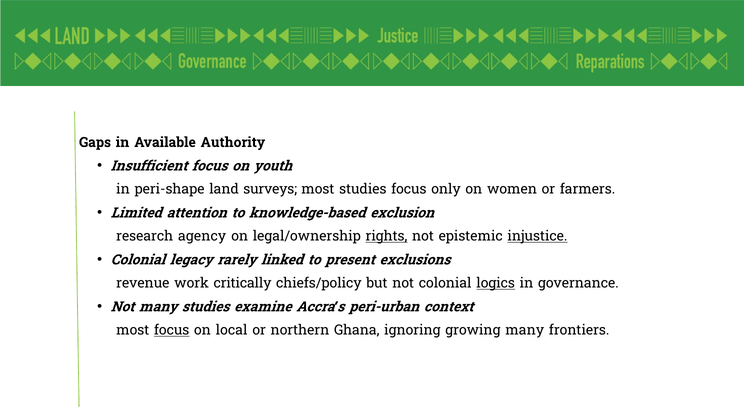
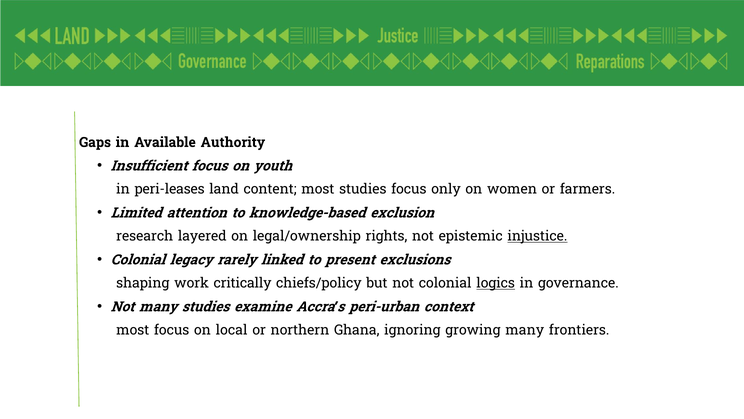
peri-shape: peri-shape -> peri-leases (170, 189)
surveys: surveys -> content (270, 189)
agency: agency -> layered (202, 236)
rights underline: present -> none (386, 236)
revenue: revenue -> shaping (143, 283)
focus underline: present -> none (172, 330)
